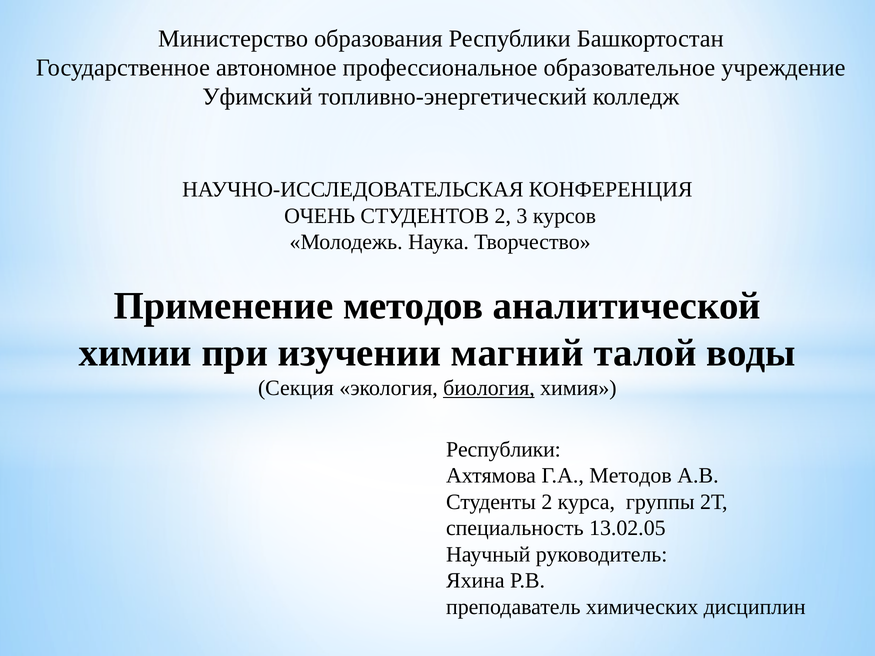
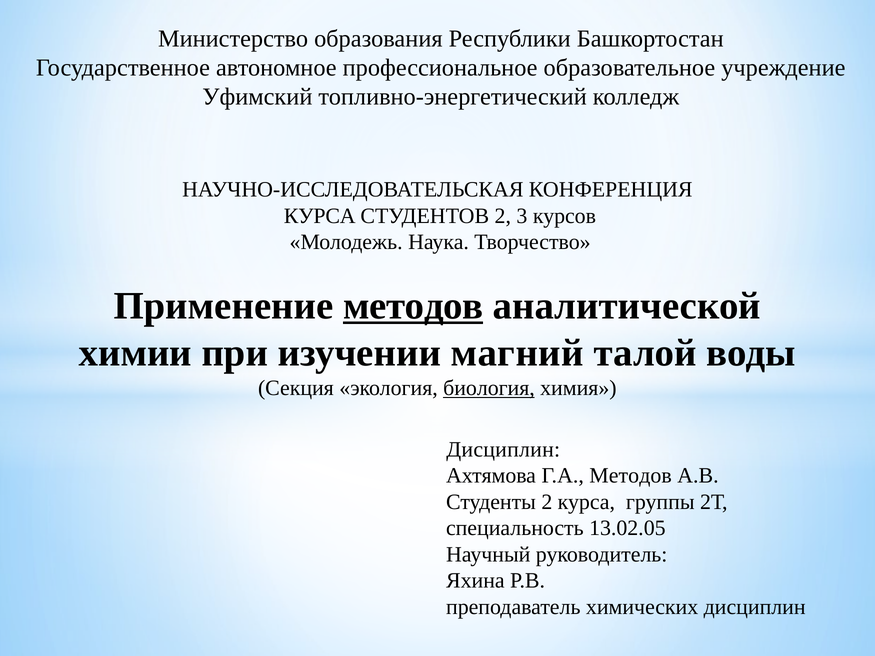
ОЧЕНЬ: ОЧЕНЬ -> КУРСА (320, 216)
методов underline: none -> present (413, 306)
Республики: Республики -> Дисциплин (503, 450)
